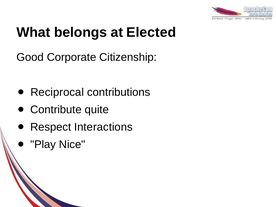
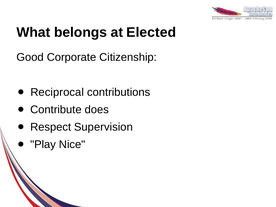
quite: quite -> does (97, 110)
Interactions: Interactions -> Supervision (103, 127)
